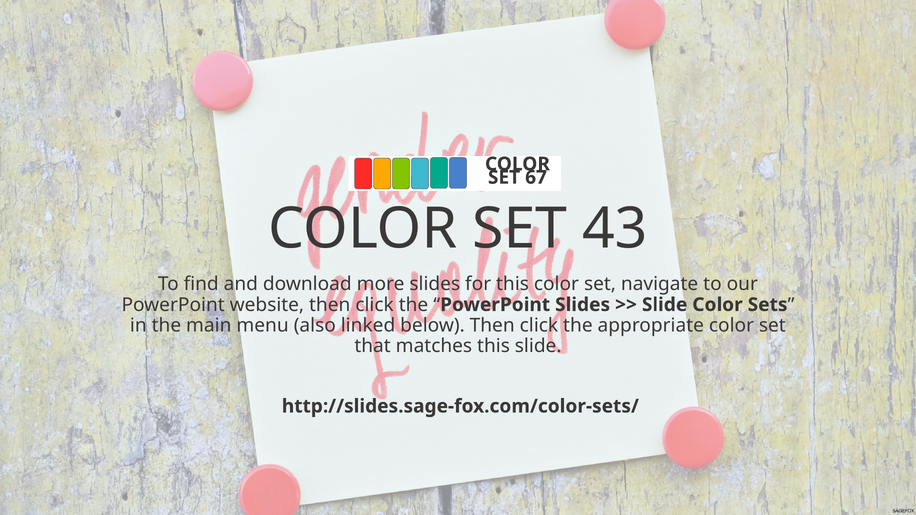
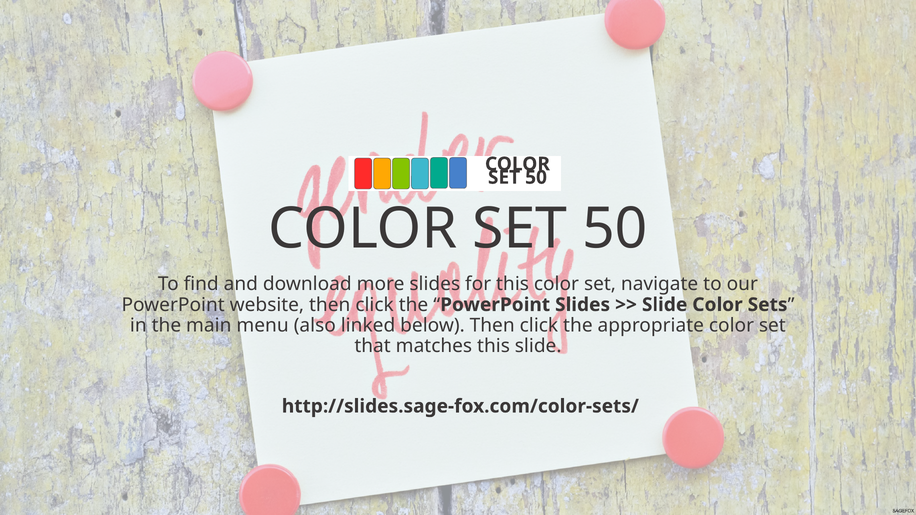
67: 67 -> 50 (536, 178)
43: 43 -> 50 (615, 229)
